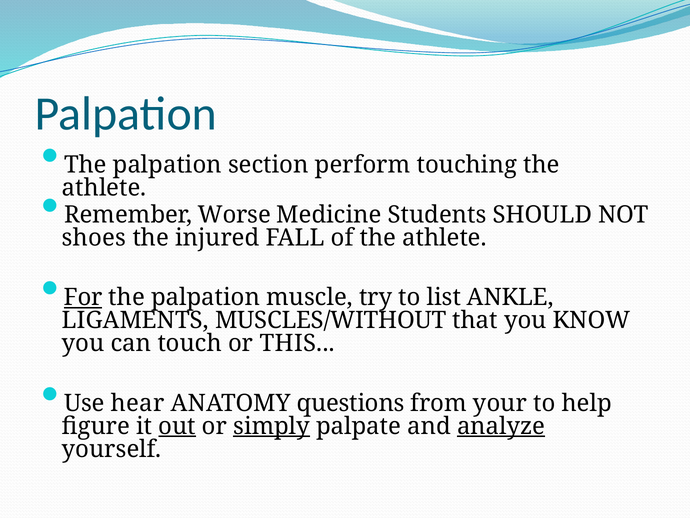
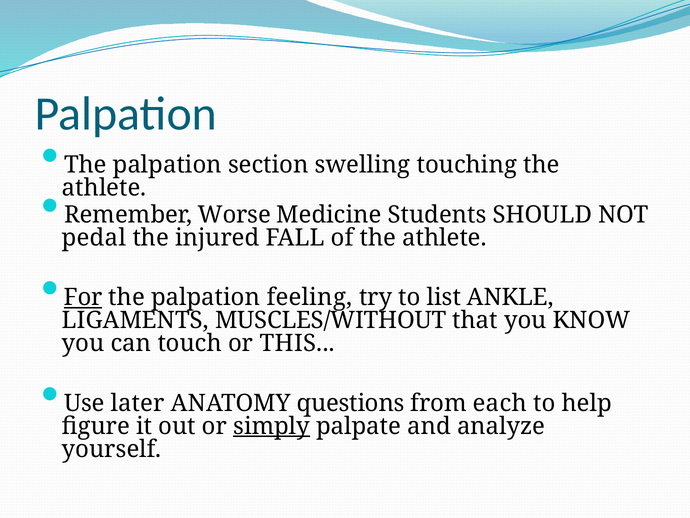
perform: perform -> swelling (363, 165)
shoes: shoes -> pedal (94, 237)
muscle: muscle -> feeling (309, 297)
hear: hear -> later (138, 403)
your: your -> each (500, 403)
out underline: present -> none (177, 426)
analyze underline: present -> none (501, 426)
